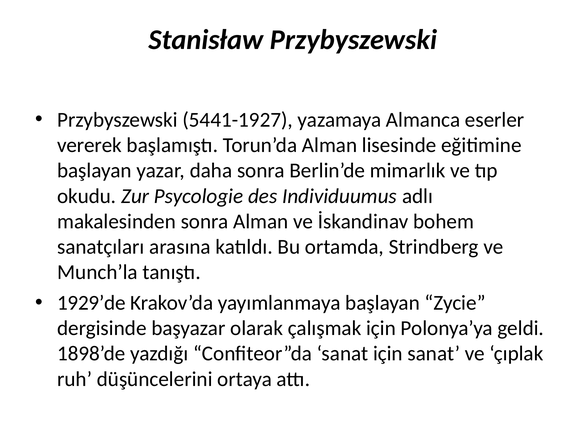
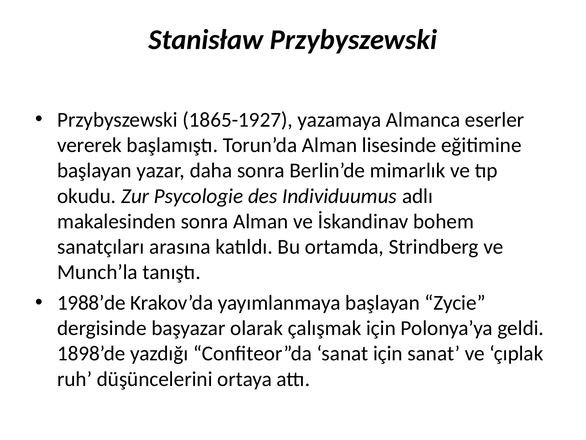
5441-1927: 5441-1927 -> 1865-1927 (238, 120)
1929’de: 1929’de -> 1988’de (91, 303)
